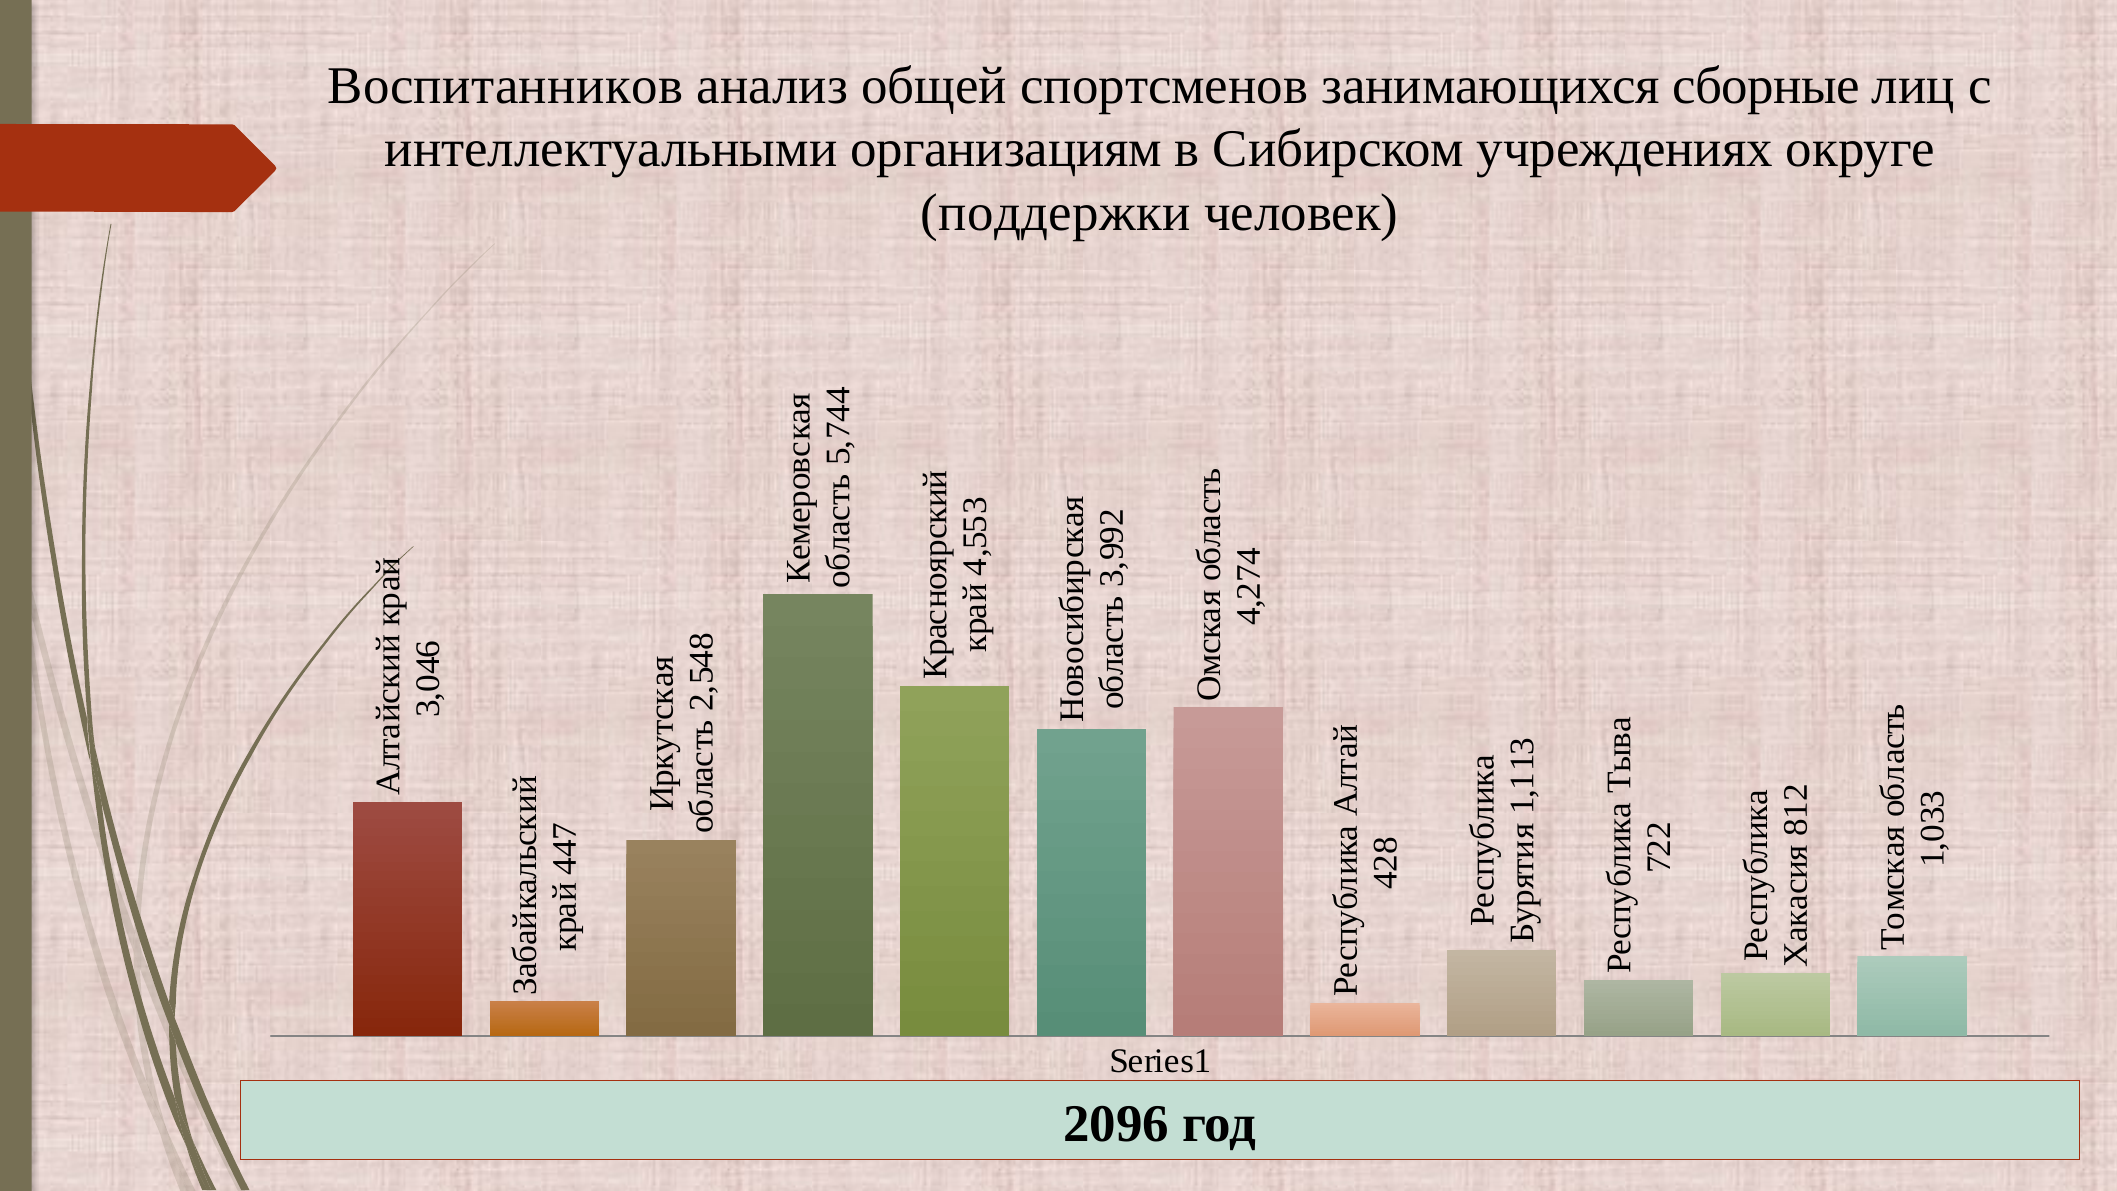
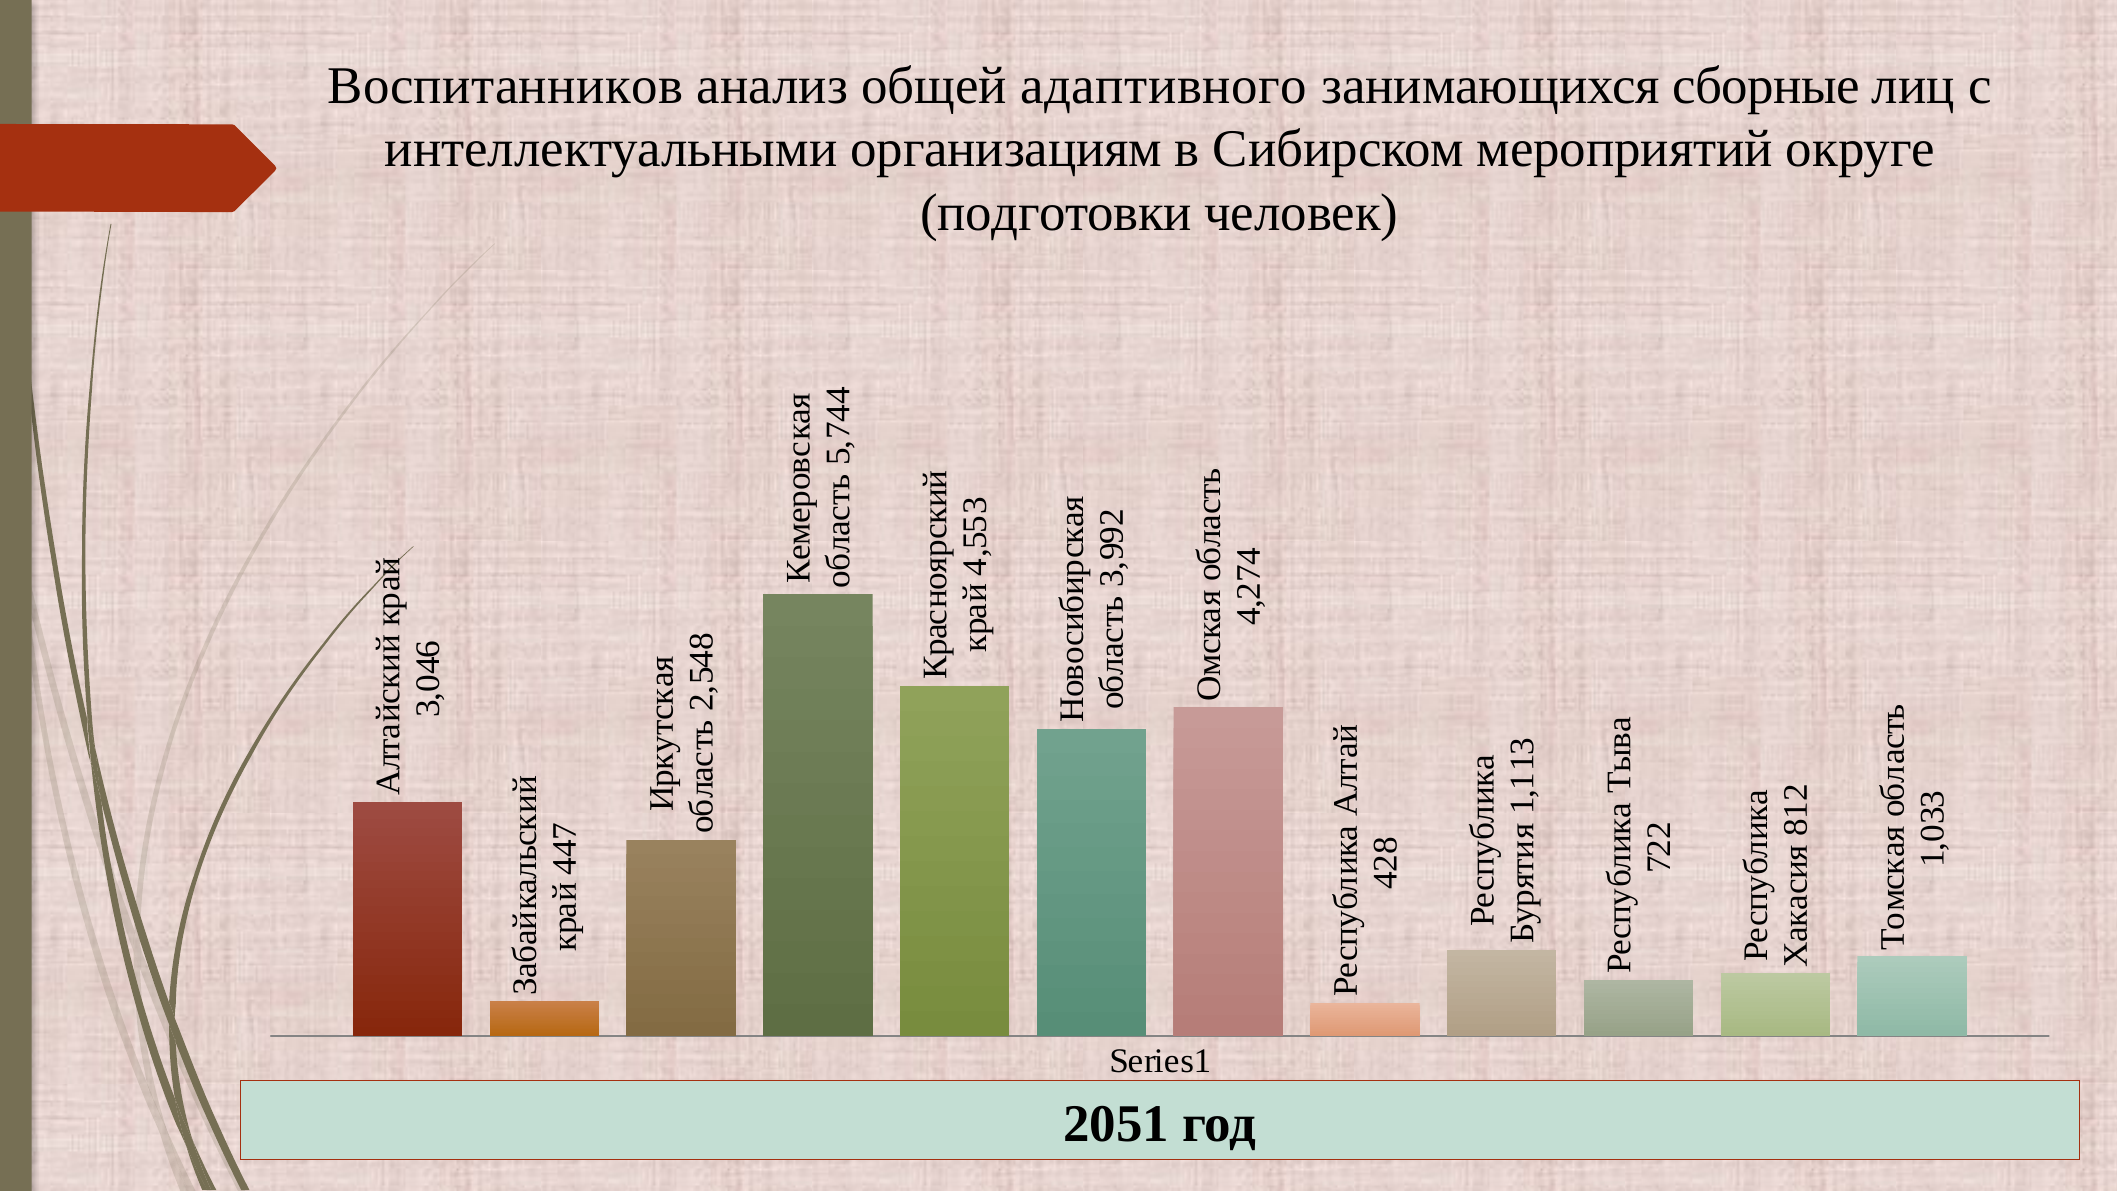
спортсменов: спортсменов -> адаптивного (1164, 86)
учреждениях: учреждениях -> мероприятий (1625, 149)
поддержки: поддержки -> подготовки (1056, 213)
2096: 2096 -> 2051 (1116, 1124)
